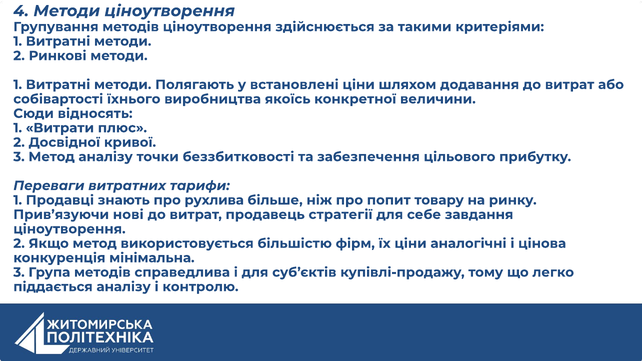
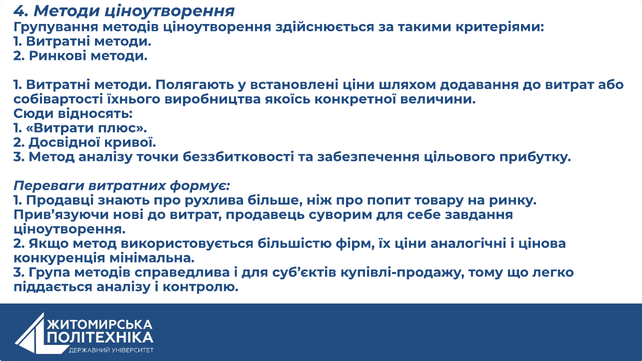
тарифи: тарифи -> формує (200, 186)
стратегії: стратегії -> суворим (341, 215)
